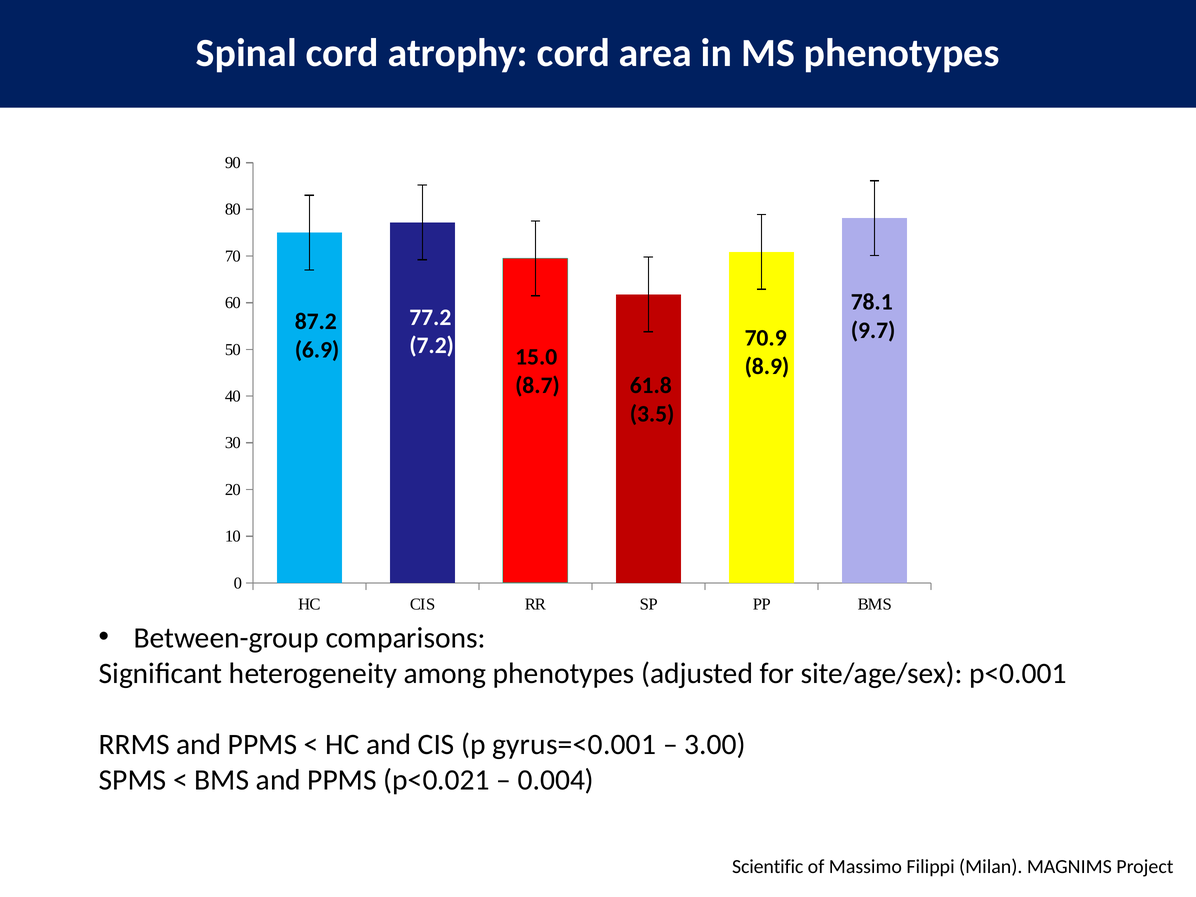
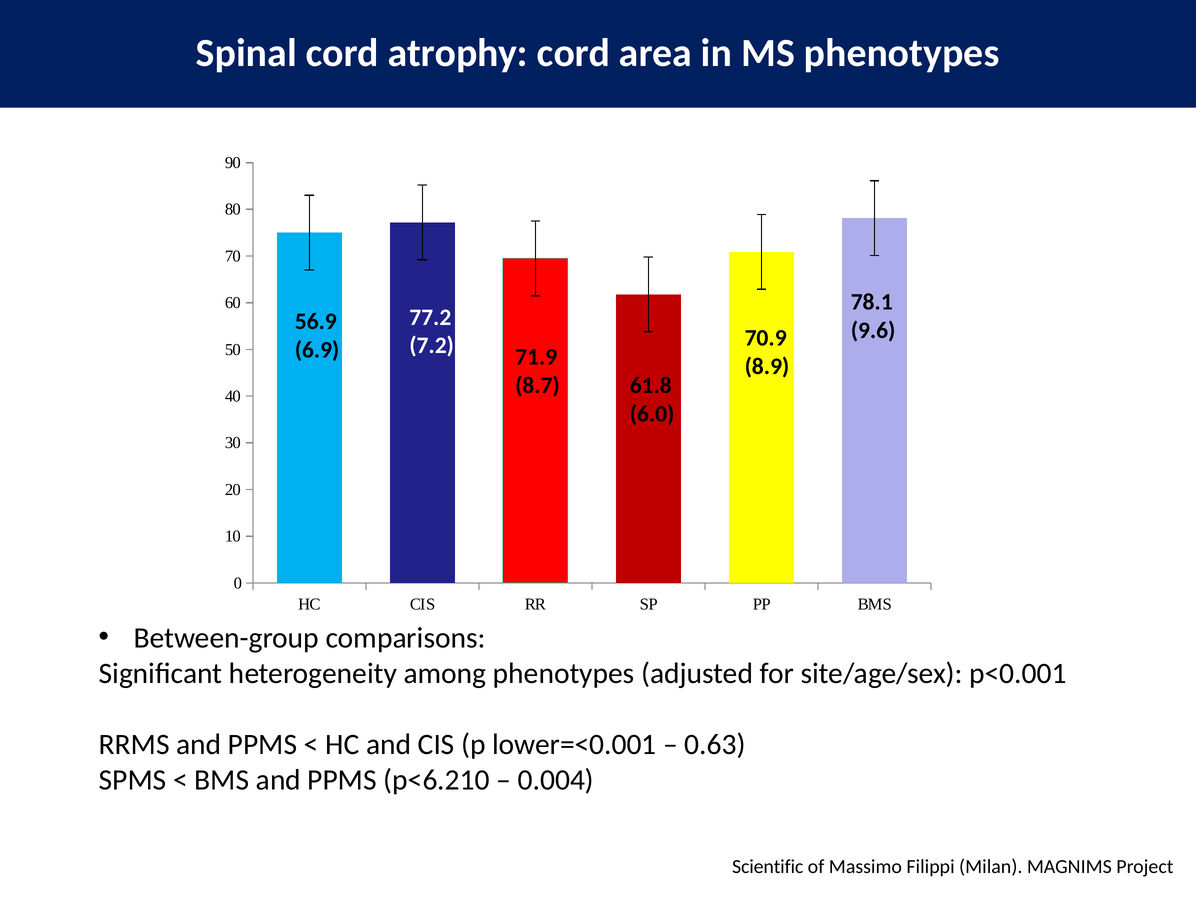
87.2: 87.2 -> 56.9 (316, 321)
9.7: 9.7 -> 9.6 (873, 330)
15.0: 15.0 -> 71.9 (536, 357)
3.5: 3.5 -> 6.0 (652, 414)
gyrus=<0.001: gyrus=<0.001 -> lower=<0.001 (574, 744)
3.00: 3.00 -> 0.63 (715, 744)
p<0.021: p<0.021 -> p<6.210 (437, 780)
